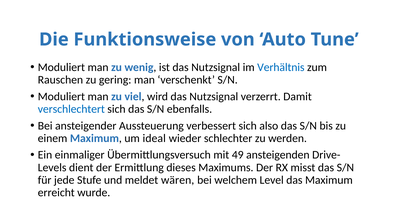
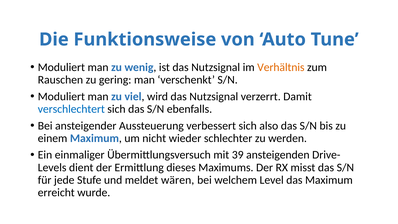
Verhältnis colour: blue -> orange (281, 67)
ideal: ideal -> nicht (154, 138)
49: 49 -> 39 (238, 155)
